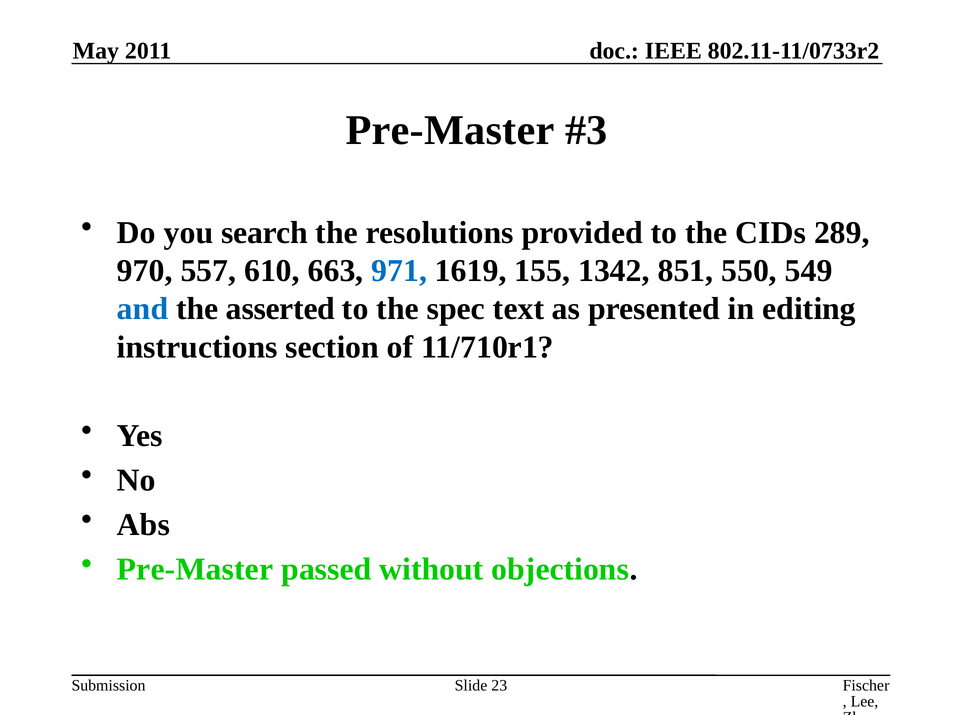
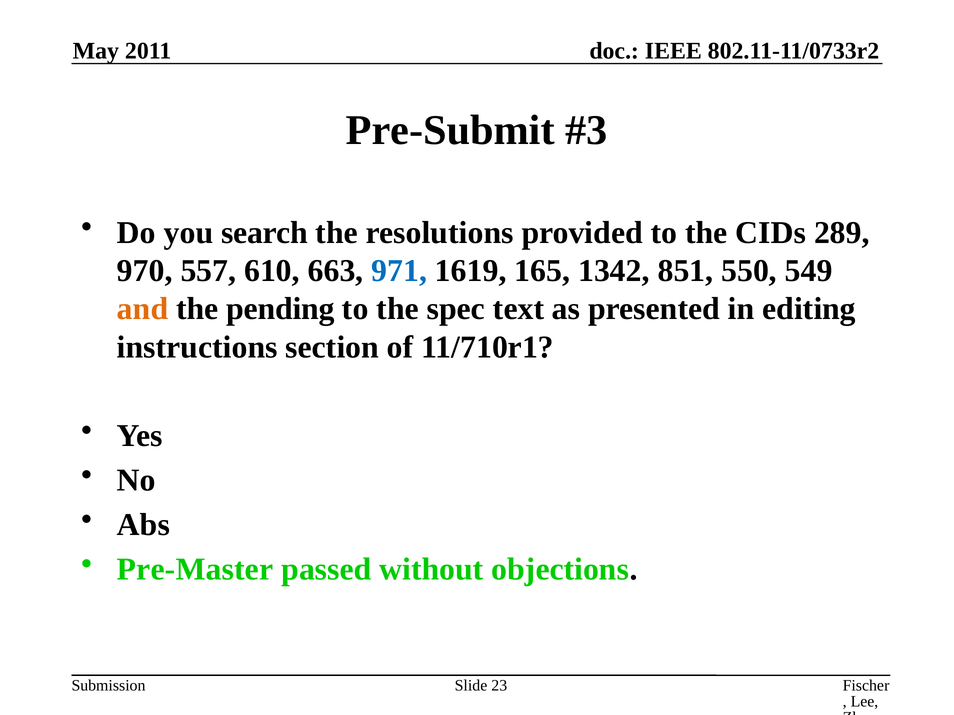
Pre-Master: Pre-Master -> Pre-Submit (450, 130)
155: 155 -> 165 (542, 271)
and colour: blue -> orange (143, 309)
asserted: asserted -> pending (280, 309)
